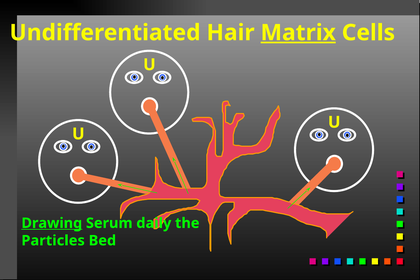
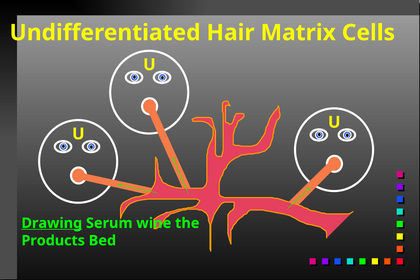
Matrix underline: present -> none (298, 33)
daily: daily -> wine (154, 223)
Particles: Particles -> Products (53, 241)
